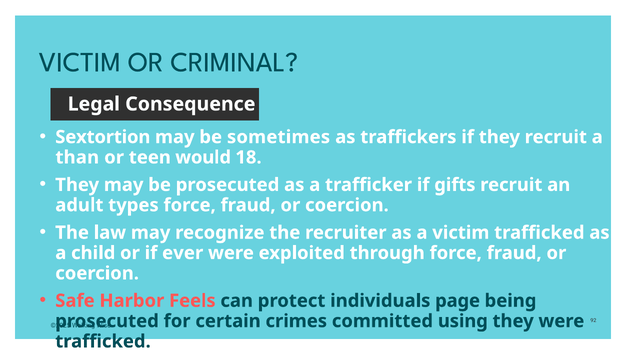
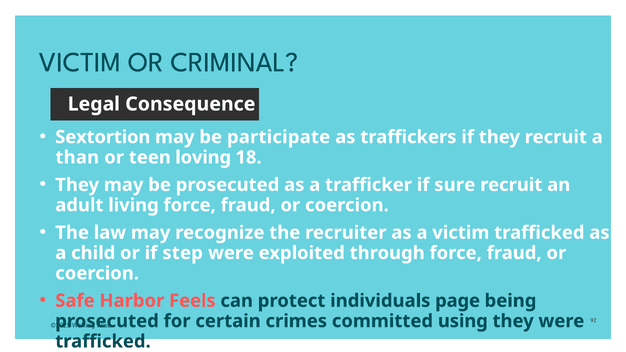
sometimes: sometimes -> participate (279, 137)
would: would -> loving (203, 157)
gifts: gifts -> sure (455, 185)
types: types -> living (133, 205)
ever: ever -> step (183, 253)
